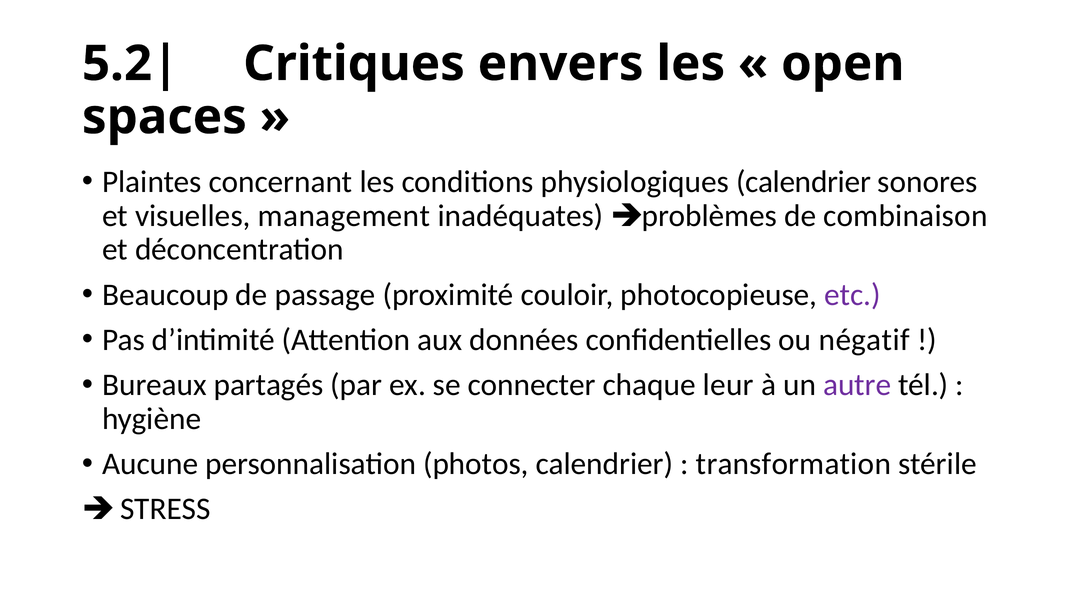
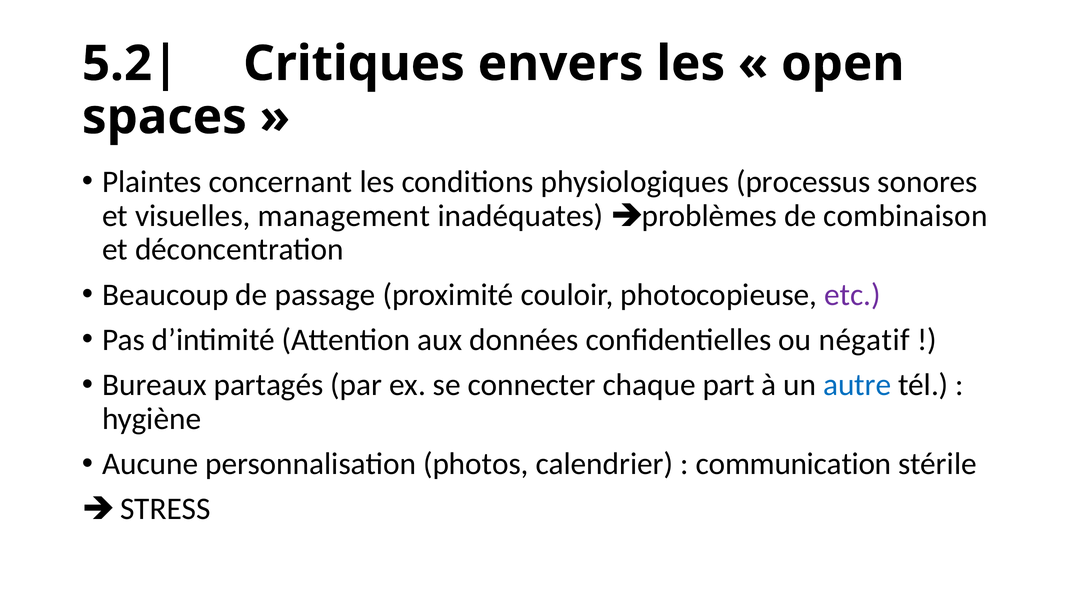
physiologiques calendrier: calendrier -> processus (803, 182)
leur: leur -> part (729, 385)
autre colour: purple -> blue (857, 385)
transformation: transformation -> communication (794, 464)
